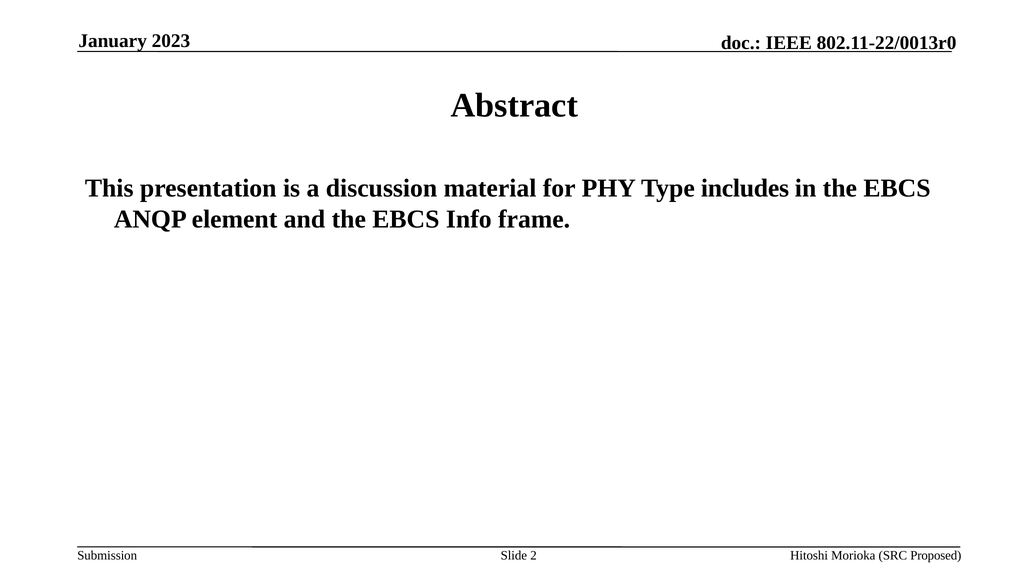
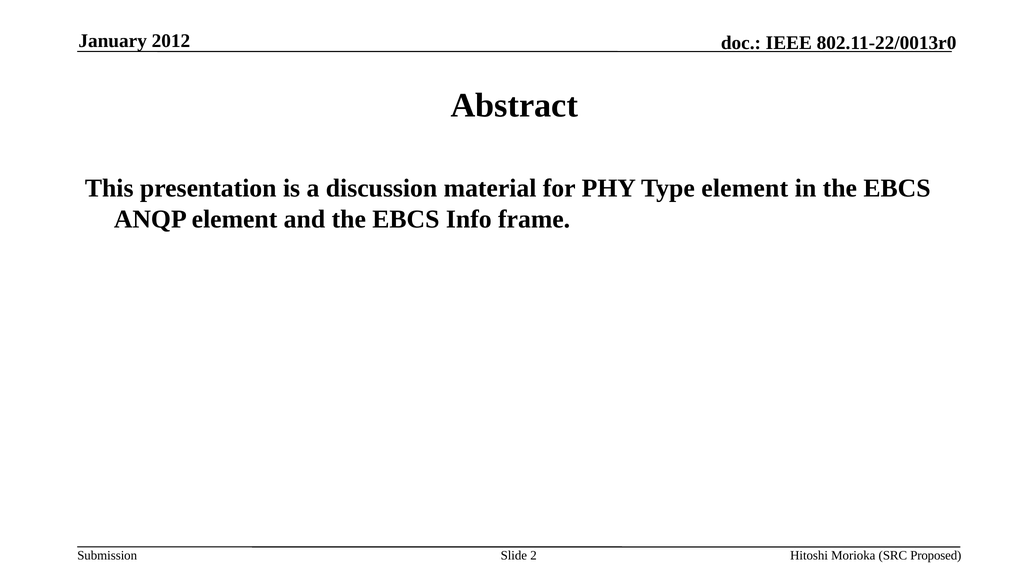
2023: 2023 -> 2012 (171, 41)
Type includes: includes -> element (745, 188)
